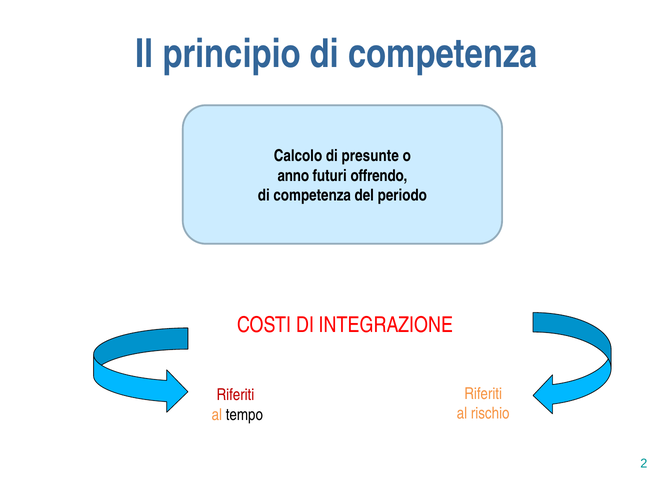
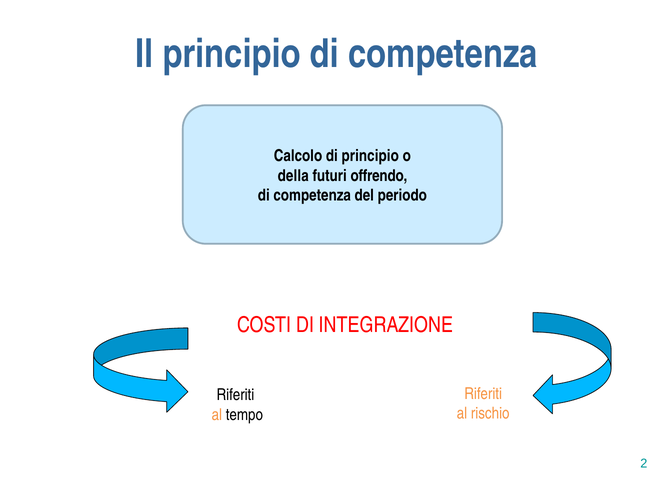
di presunte: presunte -> principio (370, 156)
anno: anno -> della (293, 175)
Riferiti colour: red -> black (235, 395)
